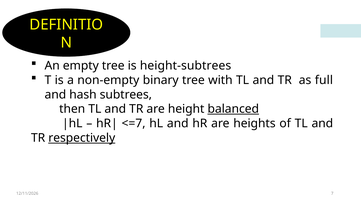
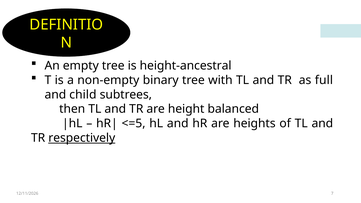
height-subtrees: height-subtrees -> height-ancestral (186, 66)
hash: hash -> child (83, 95)
balanced underline: present -> none (233, 109)
<=7: <=7 -> <=5 (134, 123)
